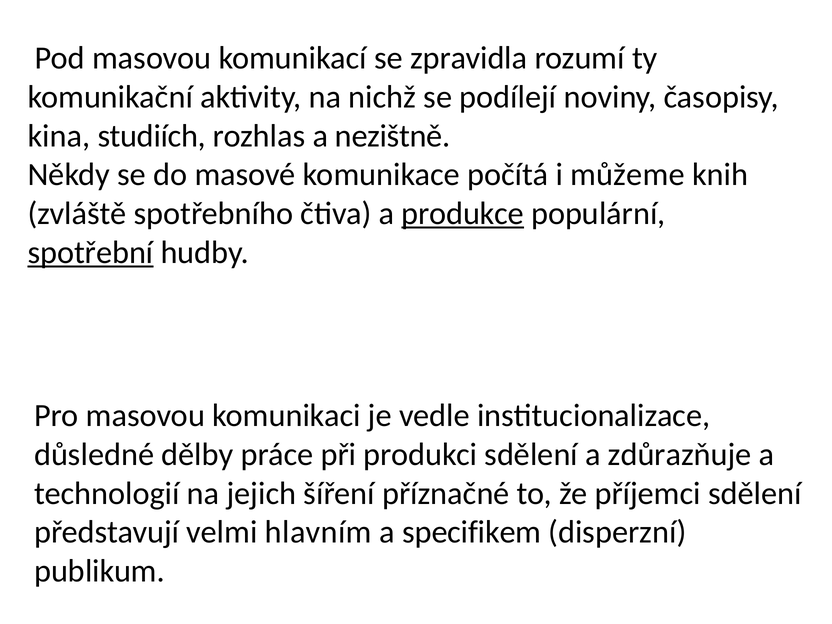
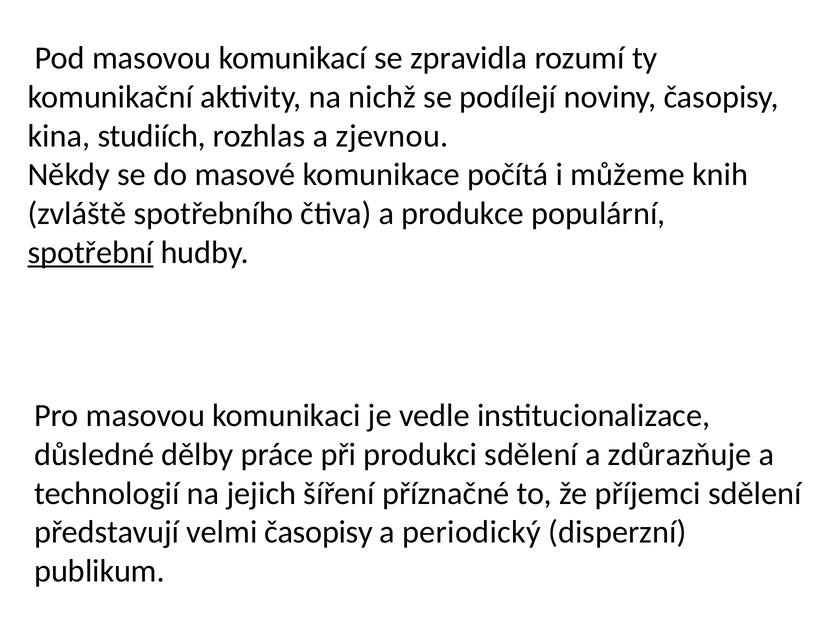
nezištně: nezištně -> zjevnou (392, 136)
produkce underline: present -> none (463, 214)
velmi hlavním: hlavním -> časopisy (319, 532)
specifikem: specifikem -> periodický (472, 532)
